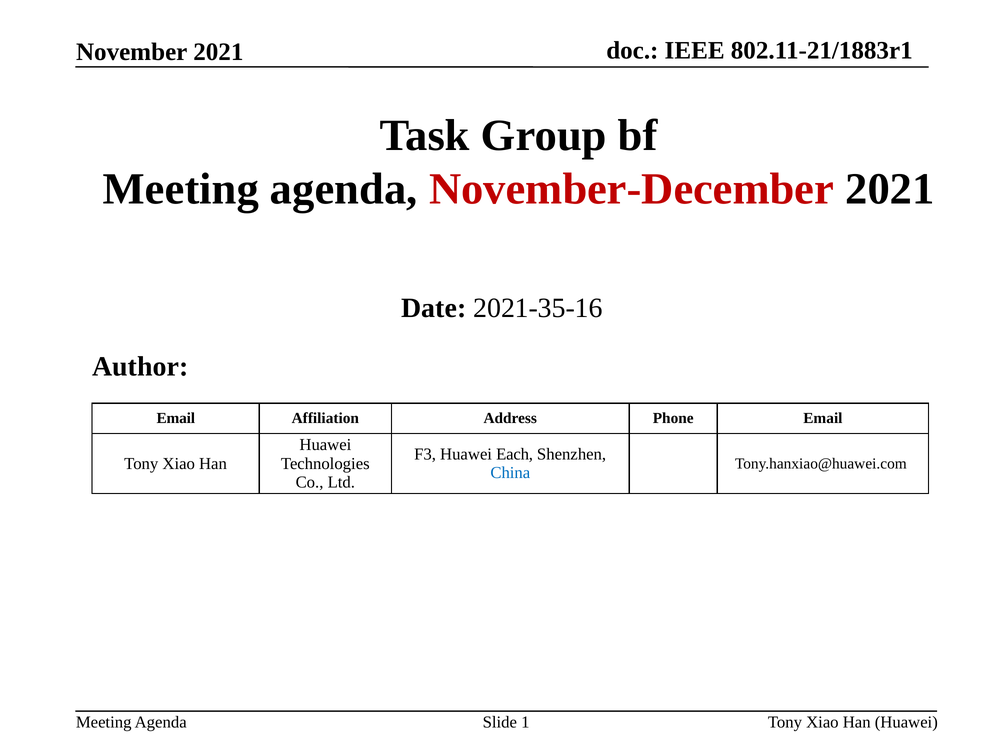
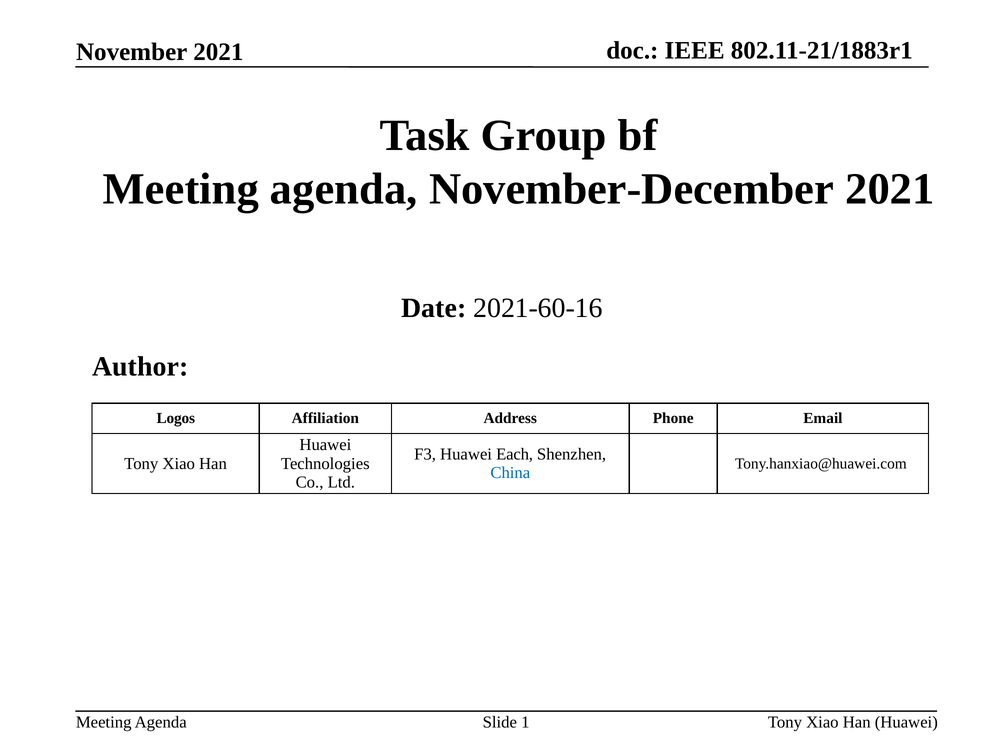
November-December colour: red -> black (632, 189)
2021-35-16: 2021-35-16 -> 2021-60-16 (538, 308)
Email: Email -> Logos (176, 418)
